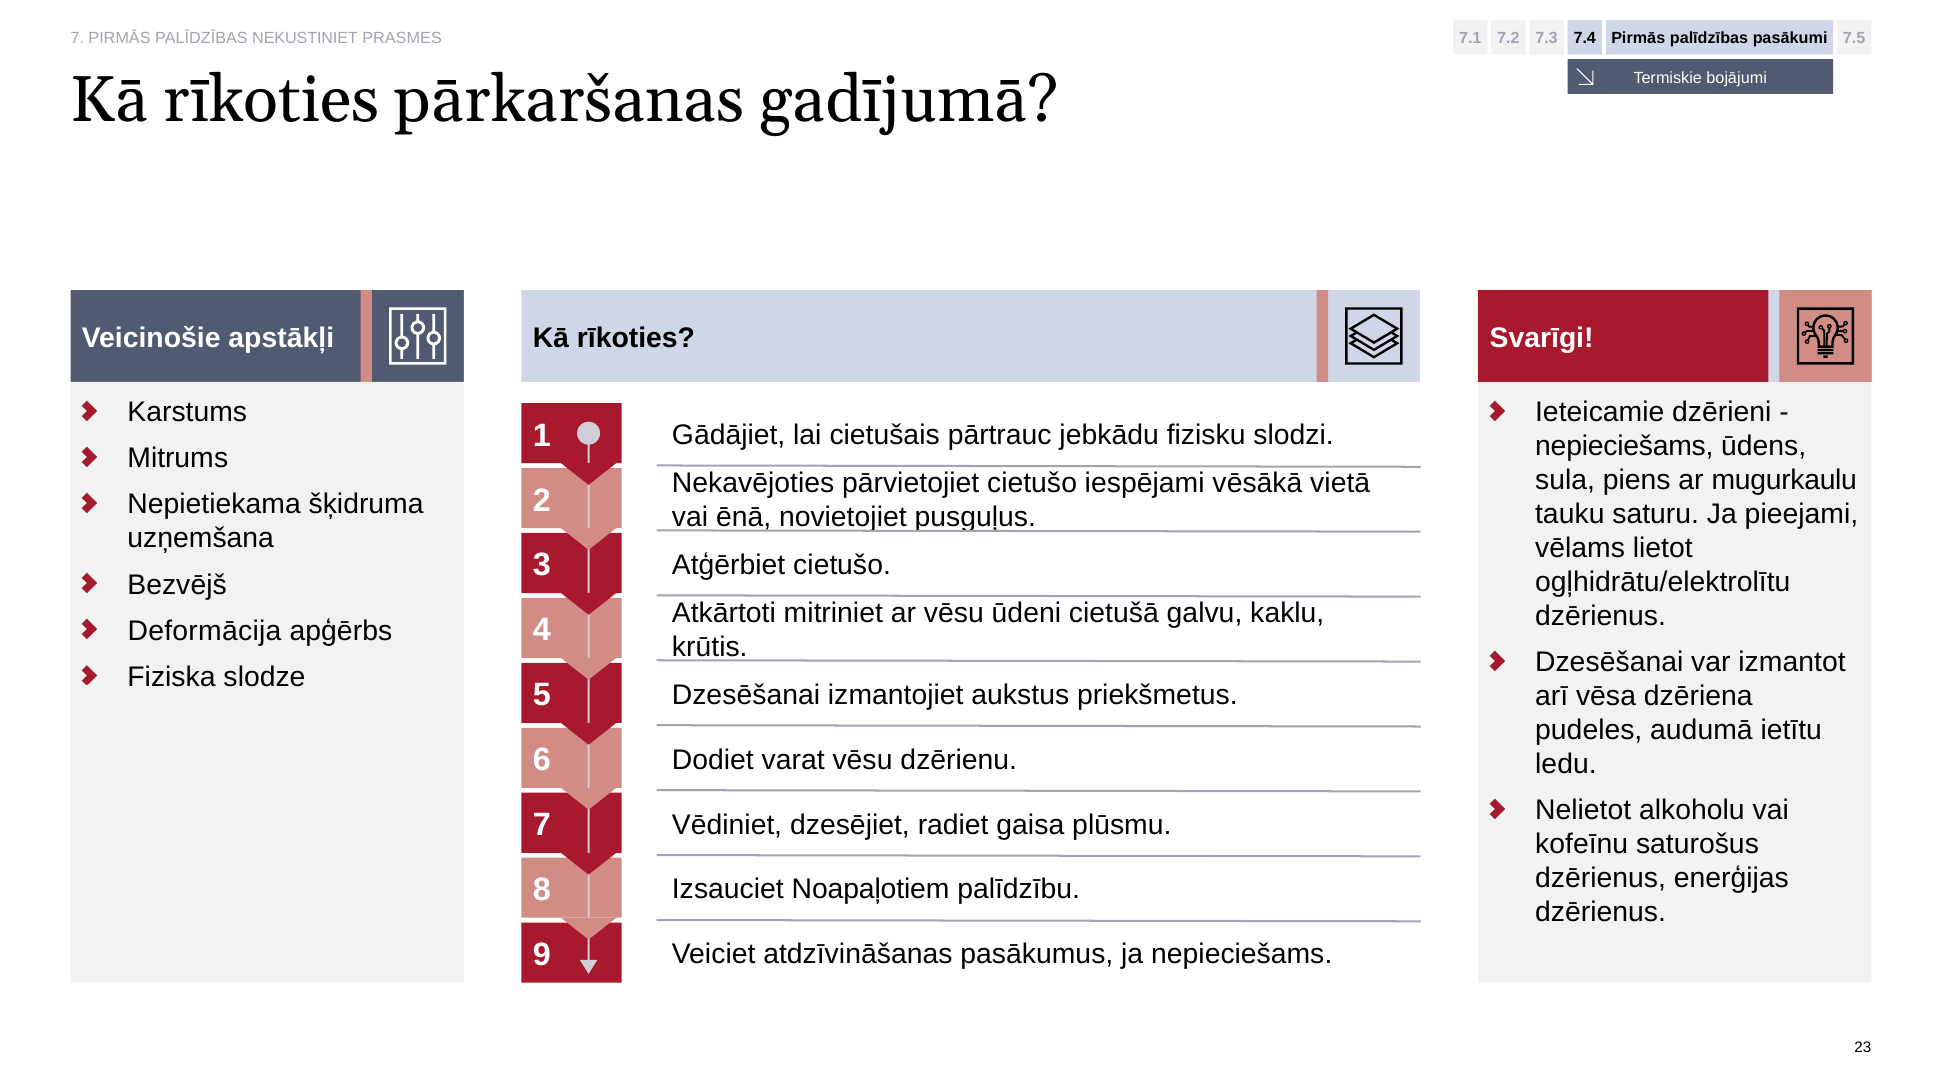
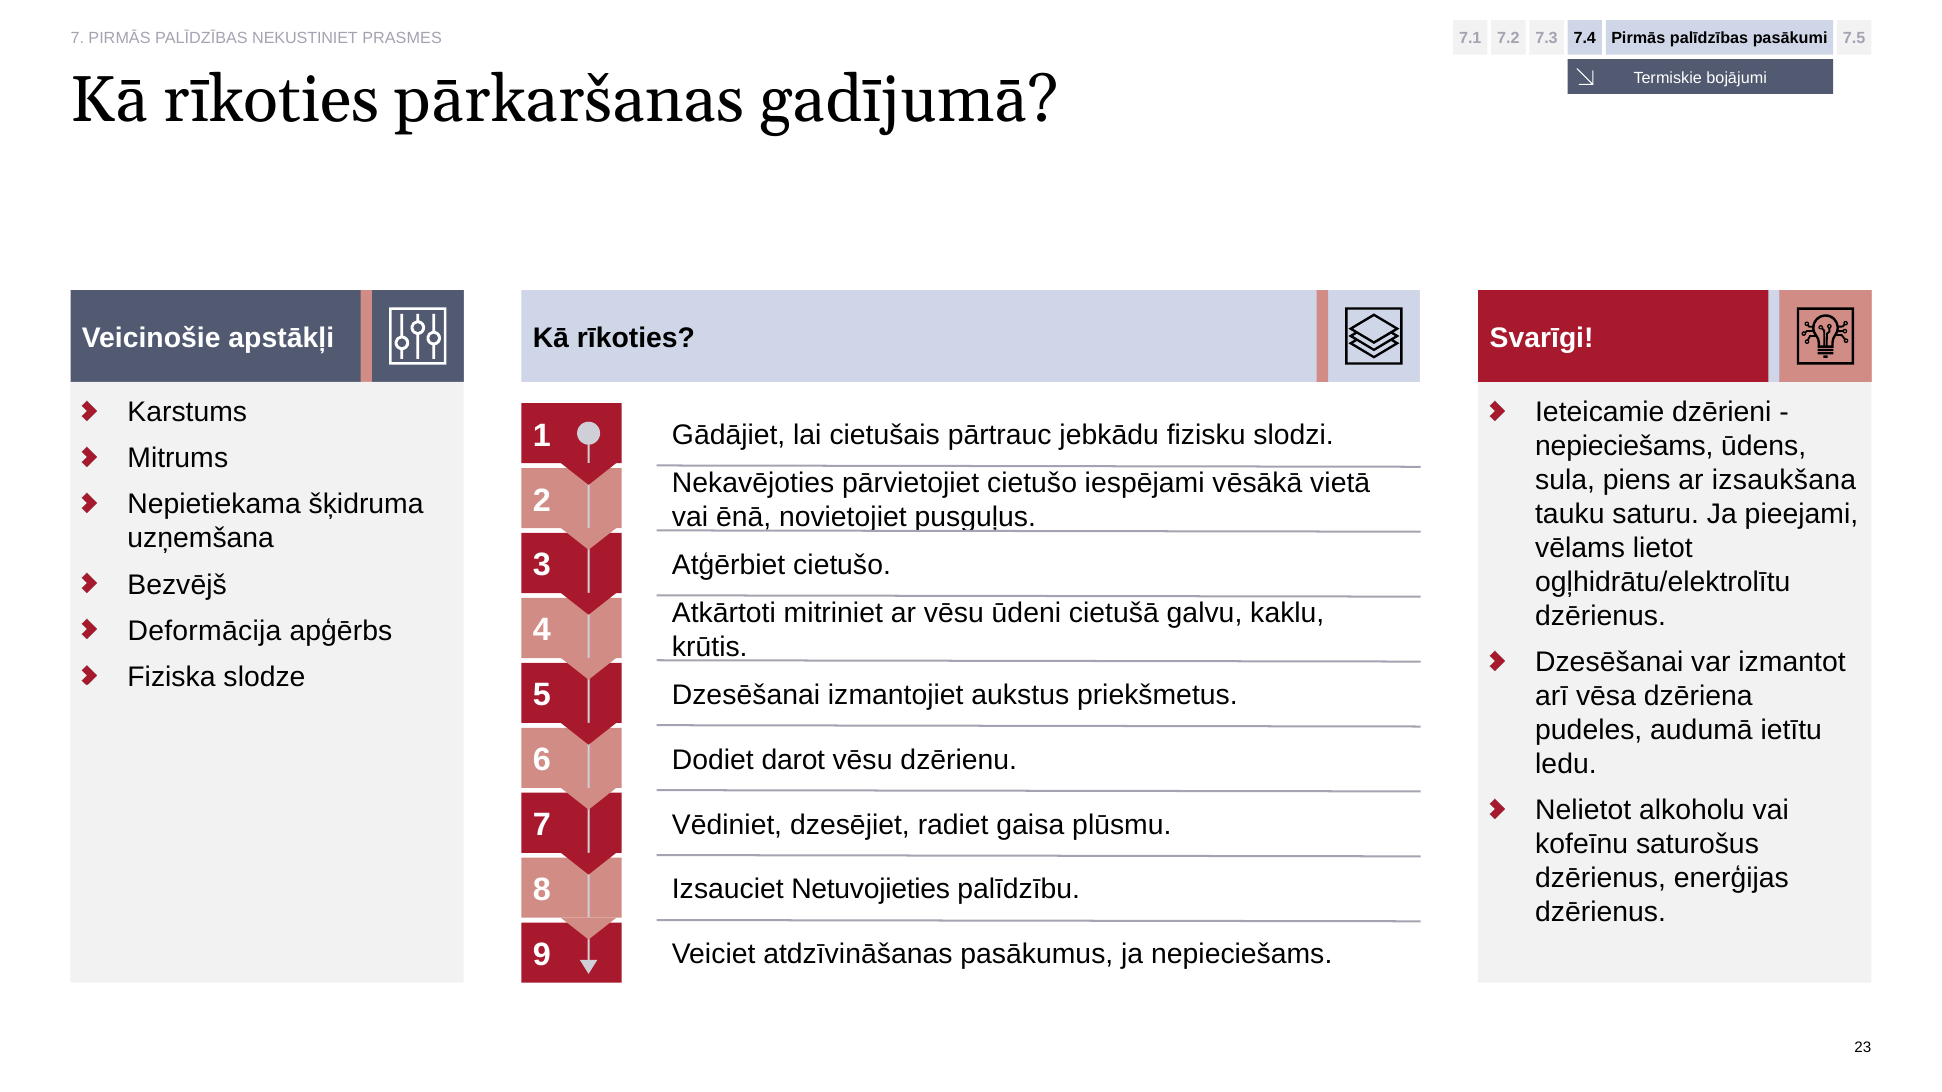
mugurkaulu: mugurkaulu -> izsaukšana (1784, 480)
varat: varat -> darot (793, 760)
Noapaļotiem: Noapaļotiem -> Netuvojieties (871, 890)
